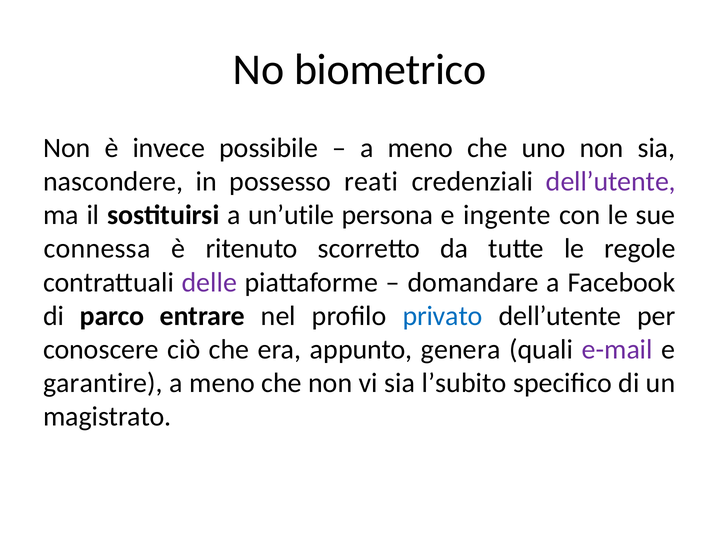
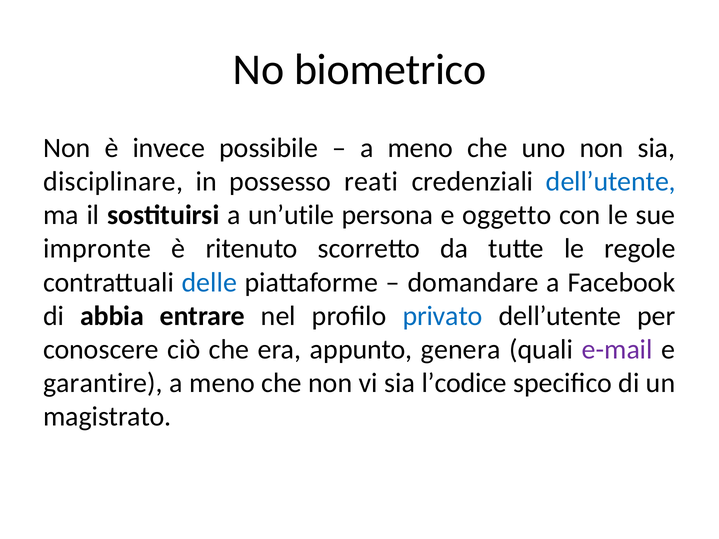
nascondere: nascondere -> disciplinare (113, 182)
dell’utente colour: purple -> blue (611, 182)
ingente: ingente -> oggetto (507, 215)
connessa: connessa -> impronte (97, 249)
delle colour: purple -> blue (209, 282)
parco: parco -> abbia (112, 316)
l’subito: l’subito -> l’codice (464, 383)
